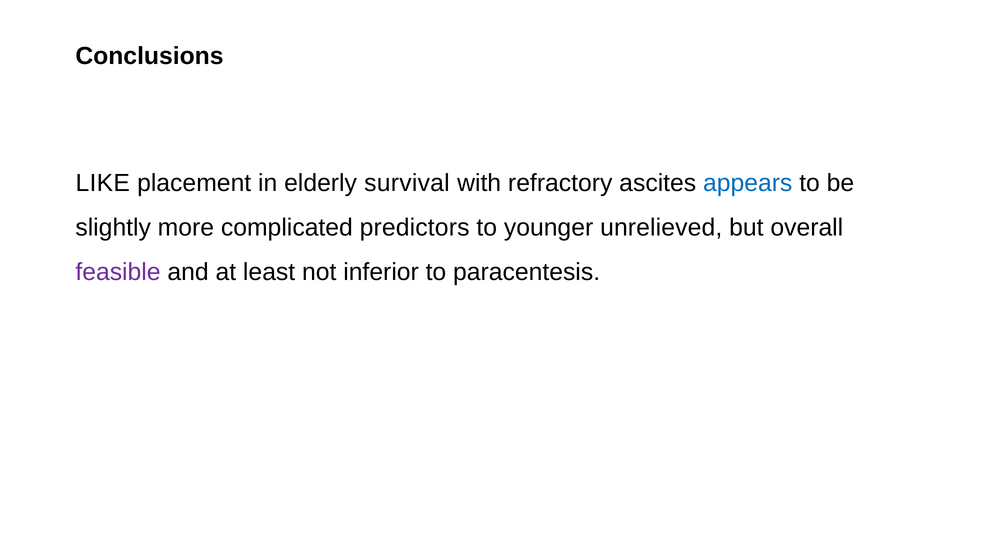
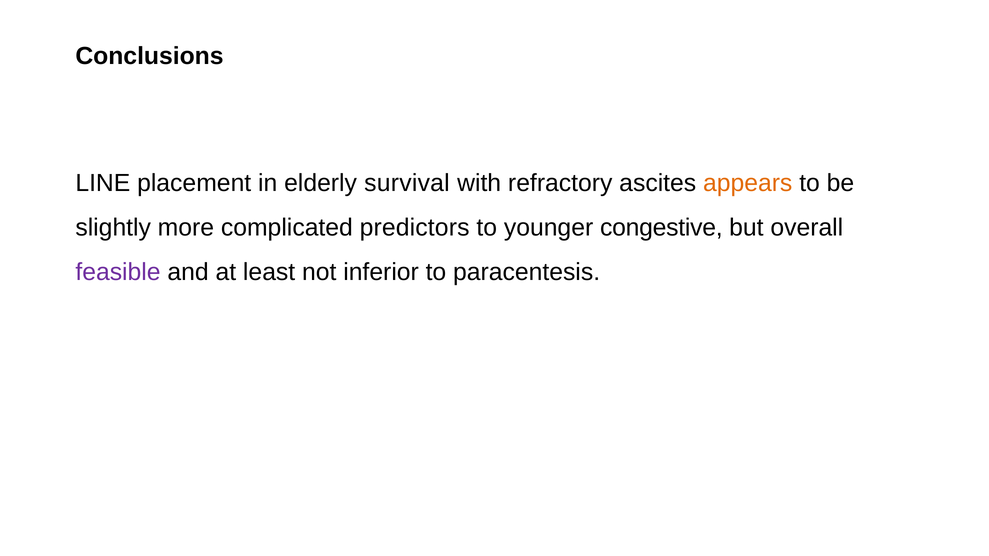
LIKE: LIKE -> LINE (103, 183)
appears colour: blue -> orange (748, 183)
unrelieved: unrelieved -> congestive (661, 228)
